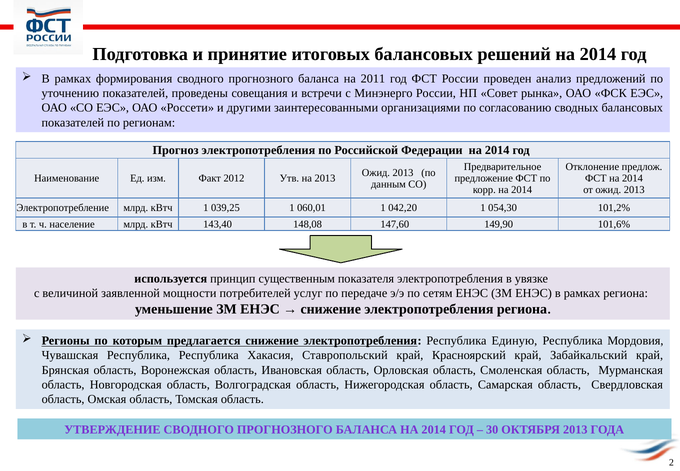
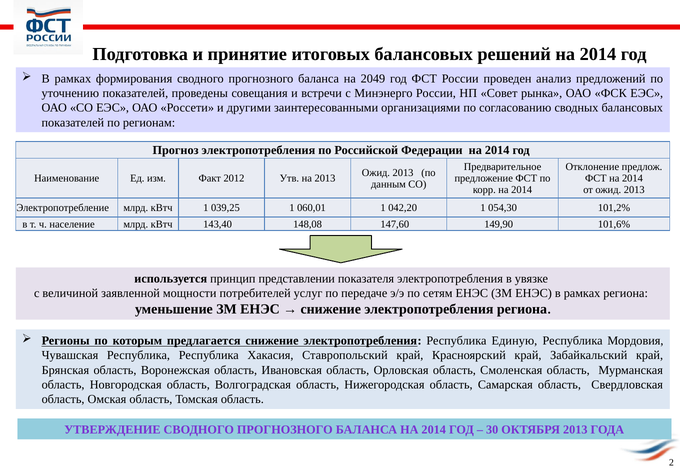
2011: 2011 -> 2049 (373, 79)
существенным: существенным -> представлении (297, 279)
